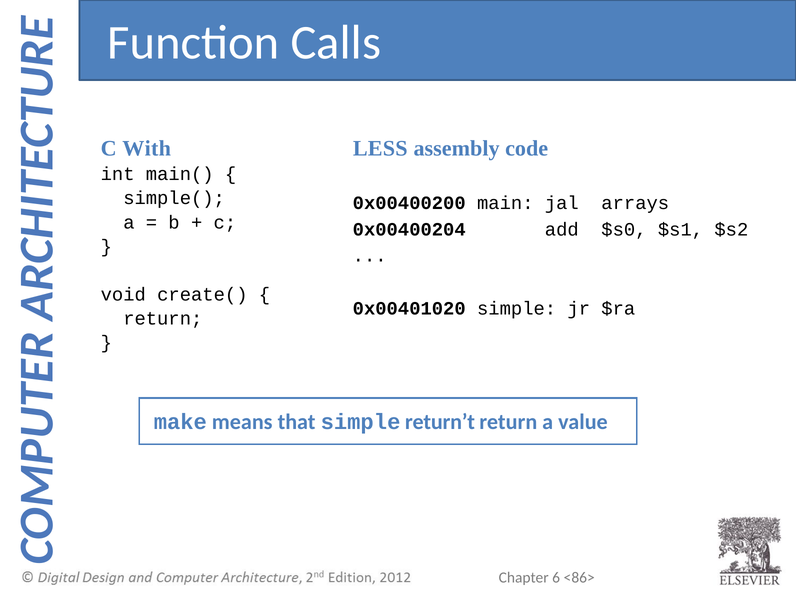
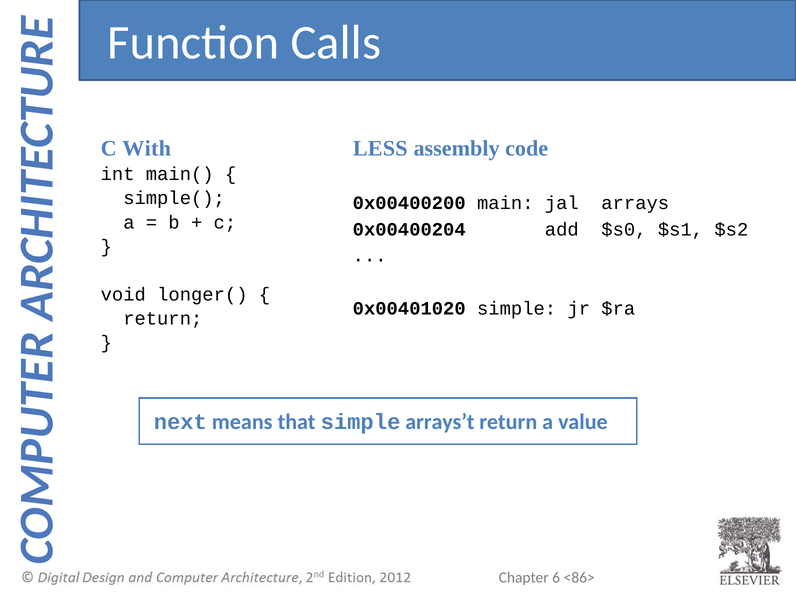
create(: create( -> longer( (202, 295)
make: make -> next (180, 422)
return’t: return’t -> arrays’t (440, 422)
